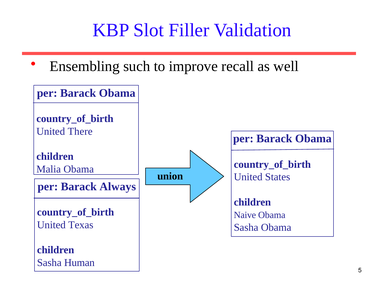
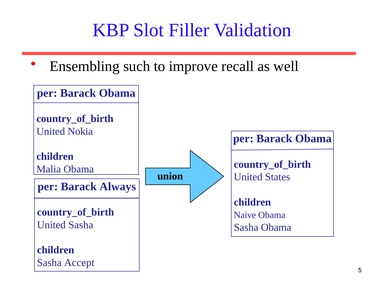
There: There -> Nokia (80, 132)
United Texas: Texas -> Sasha (81, 225)
Human: Human -> Accept (79, 263)
